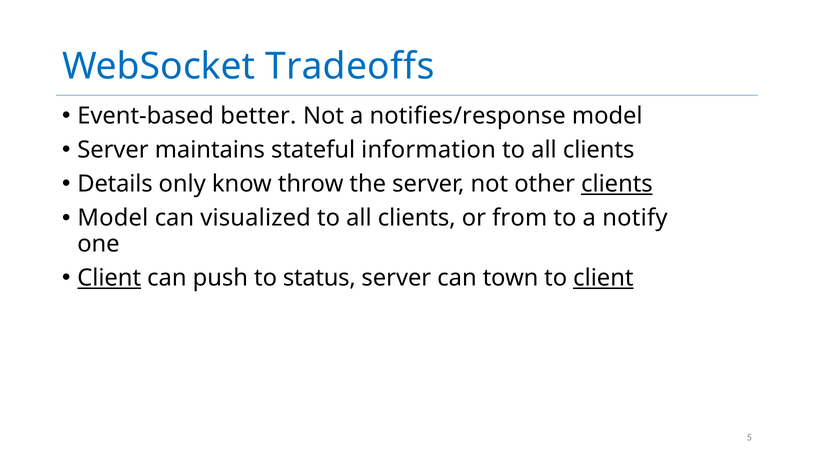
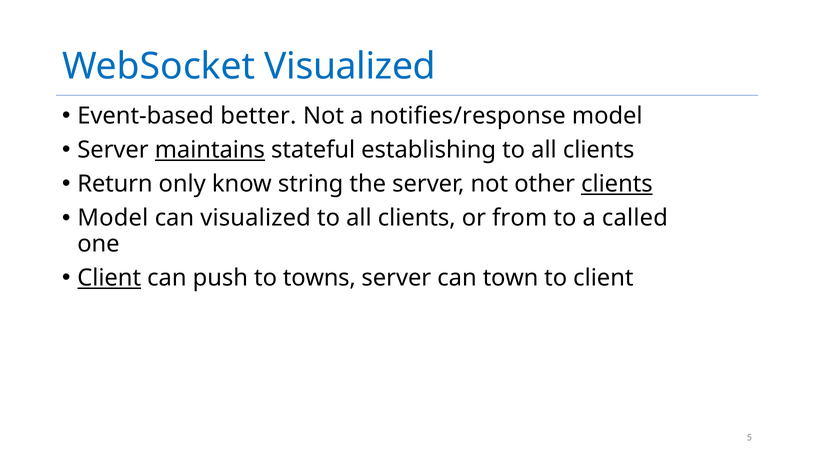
WebSocket Tradeoffs: Tradeoffs -> Visualized (350, 66)
maintains underline: none -> present (210, 150)
information: information -> establishing (429, 150)
Details: Details -> Return (115, 184)
throw: throw -> string (311, 184)
notify: notify -> called (635, 218)
status: status -> towns (319, 278)
client underline: present -> none (603, 278)
